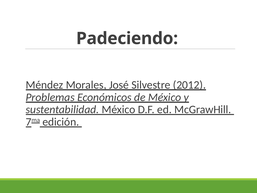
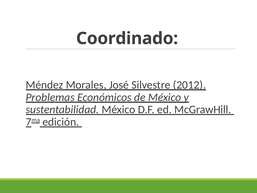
Padeciendo: Padeciendo -> Coordinado (127, 38)
